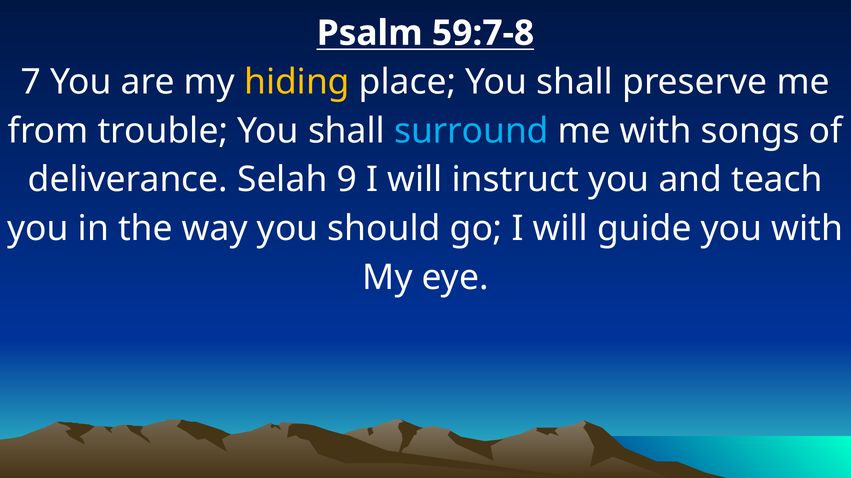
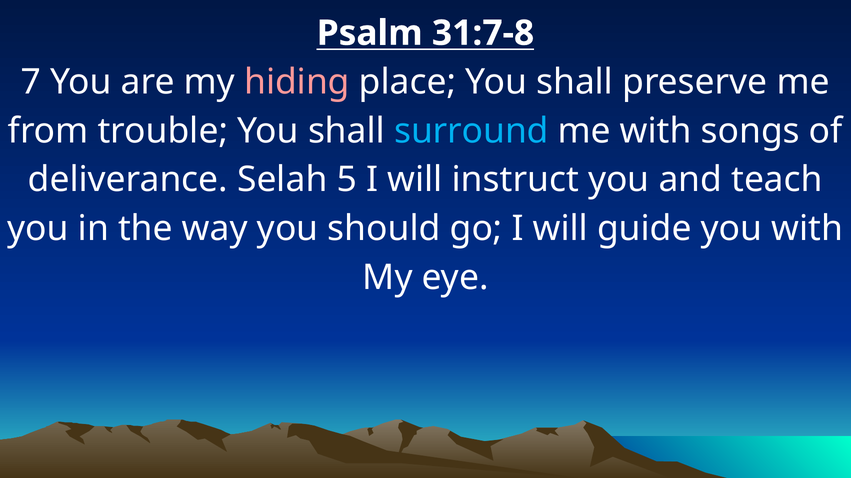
59:7-8: 59:7-8 -> 31:7-8 (483, 33)
hiding colour: yellow -> pink (297, 82)
9: 9 -> 5 (347, 180)
